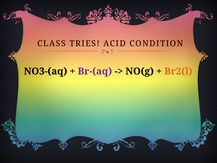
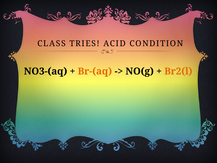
Br-(aq colour: purple -> orange (95, 71)
